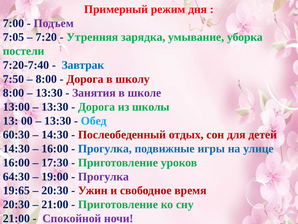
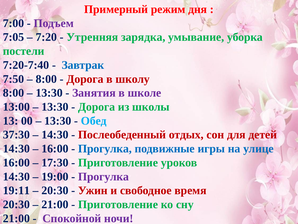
60:30: 60:30 -> 37:30 (16, 134)
64:30: 64:30 -> 14:30 (16, 176)
19:65: 19:65 -> 19:11 (16, 190)
